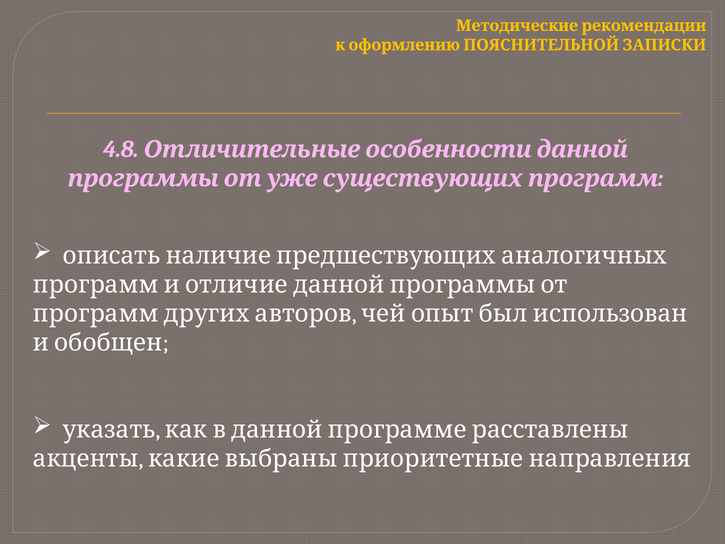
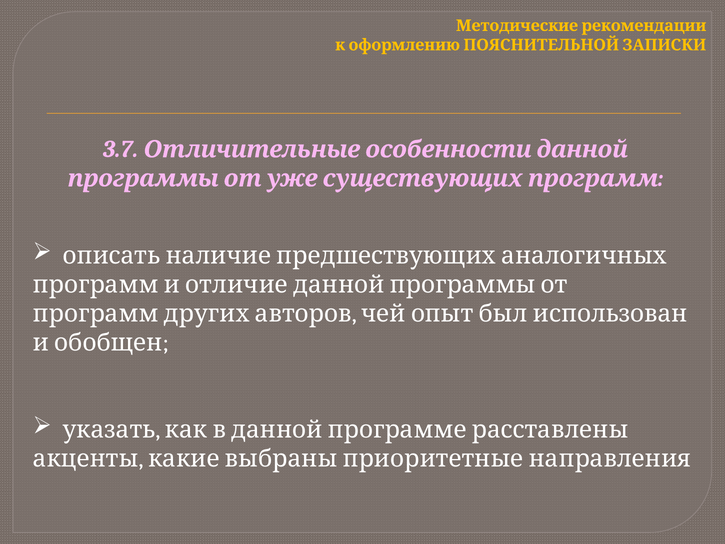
4.8: 4.8 -> 3.7 (120, 149)
